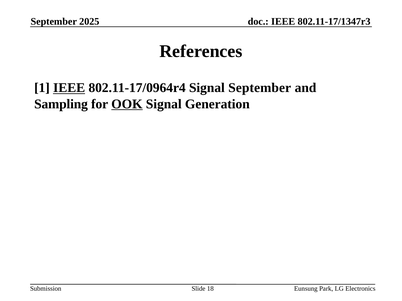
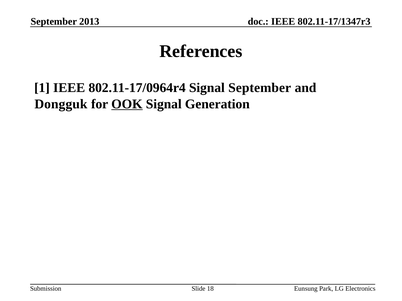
2025: 2025 -> 2013 (89, 21)
IEEE underline: present -> none (69, 88)
Sampling: Sampling -> Dongguk (61, 104)
